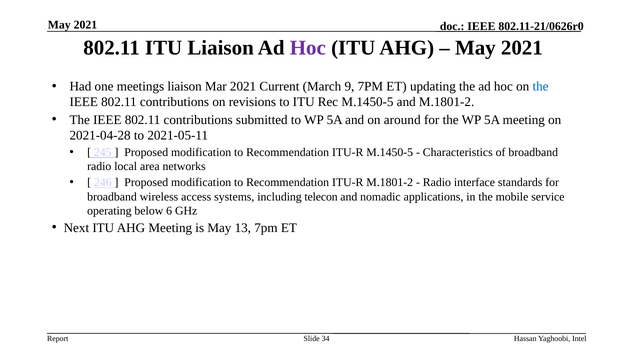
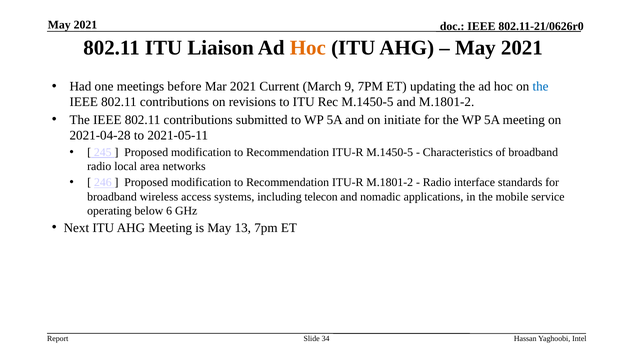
Hoc colour: purple -> orange (308, 48)
meetings liaison: liaison -> before (184, 87)
around: around -> initiate (402, 120)
